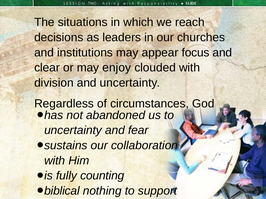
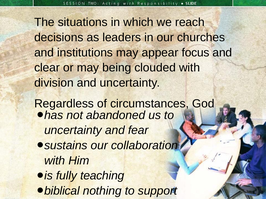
enjoy: enjoy -> being (117, 68)
counting: counting -> teaching (102, 176)
